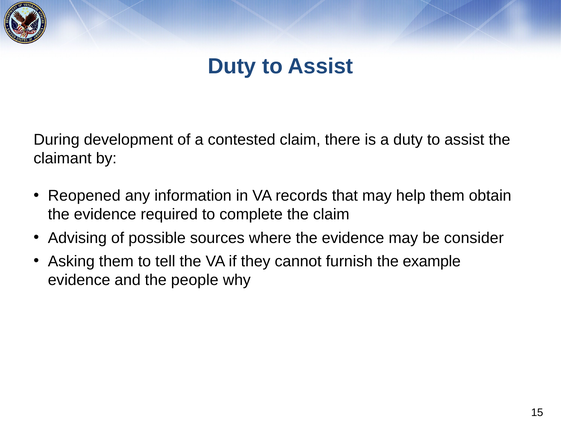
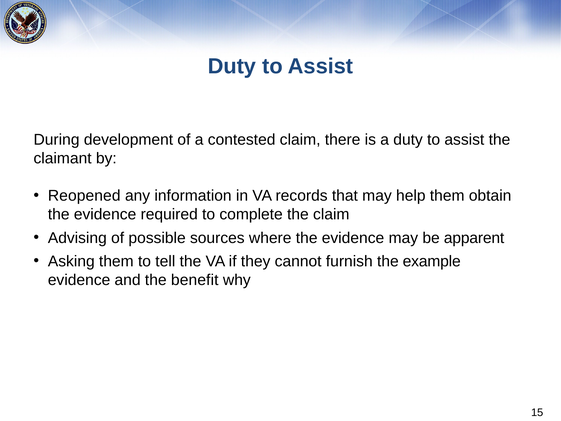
consider: consider -> apparent (474, 238)
people: people -> benefit (195, 280)
